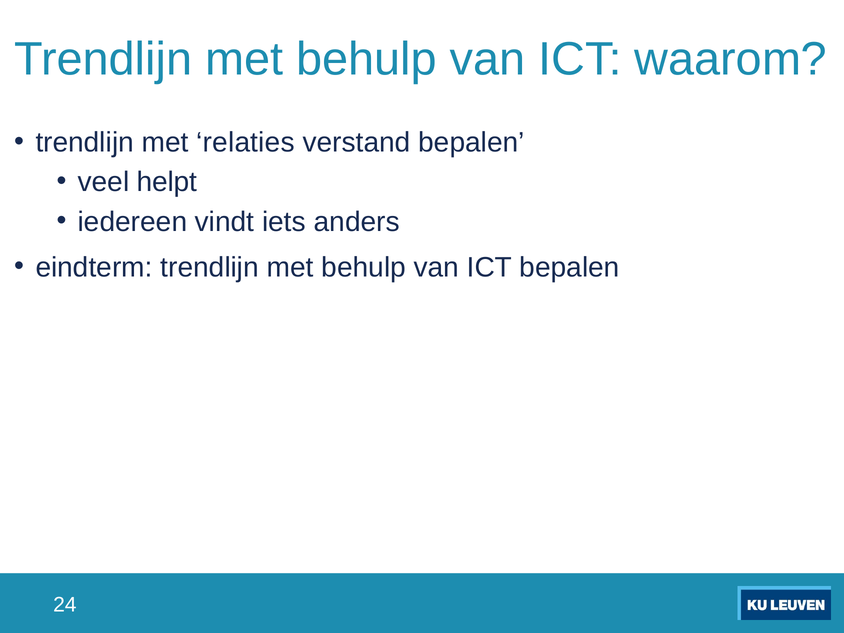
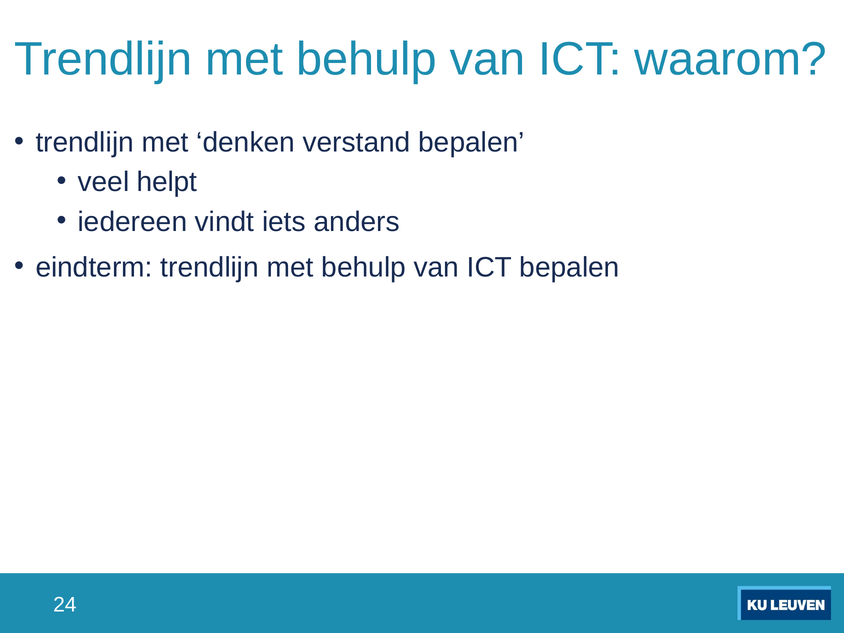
relaties: relaties -> denken (246, 143)
